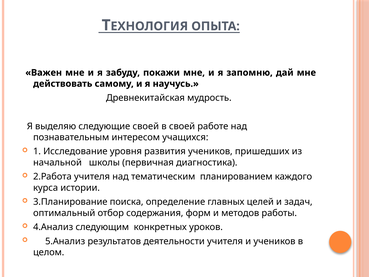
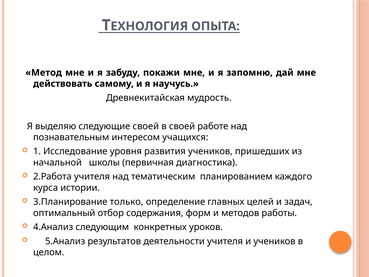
Важен: Важен -> Метод (44, 73)
поиска: поиска -> только (127, 202)
